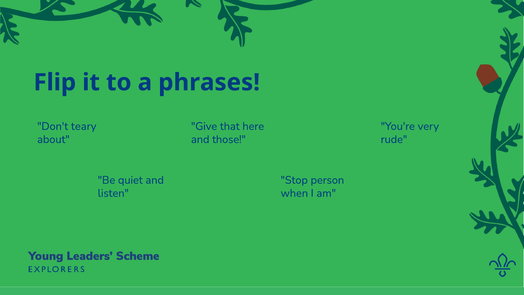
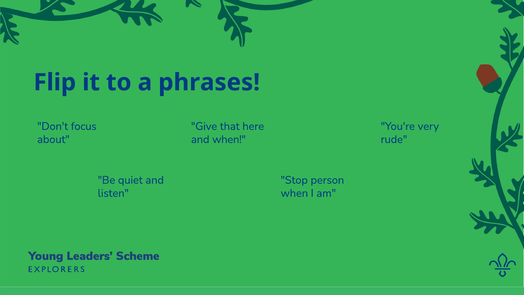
teary: teary -> focus (84, 126)
and those: those -> when (229, 139)
